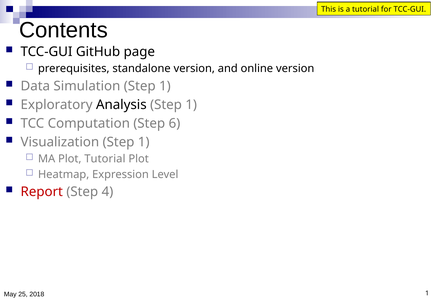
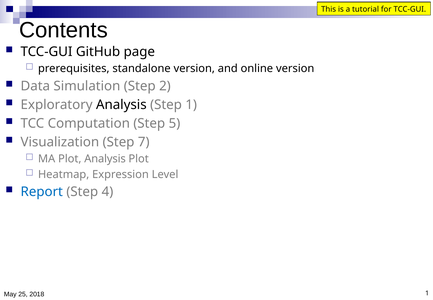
Simulation Step 1: 1 -> 2 (165, 86)
6: 6 -> 5 (174, 123)
Visualization Step 1: 1 -> 7 (144, 142)
Plot Tutorial: Tutorial -> Analysis (105, 159)
Report colour: red -> blue (42, 192)
